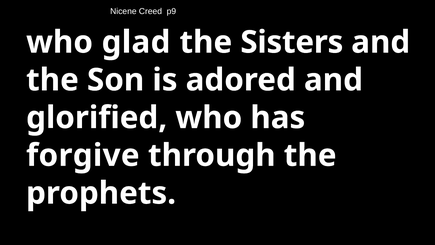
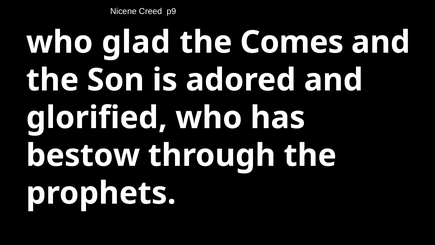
Sisters: Sisters -> Comes (292, 42)
forgive: forgive -> bestow (83, 155)
